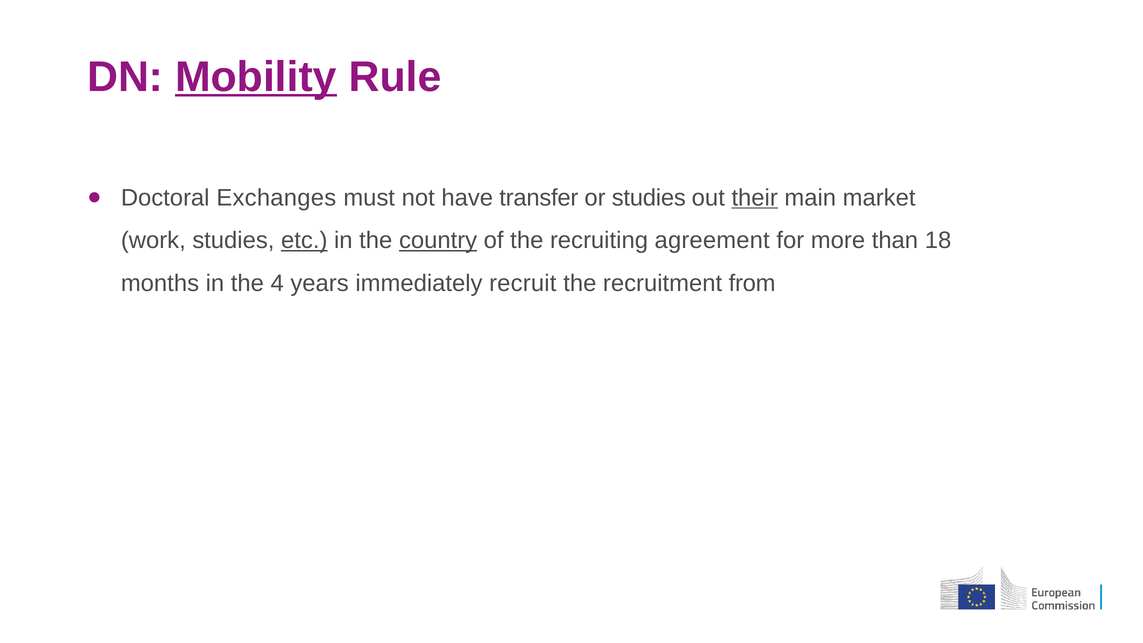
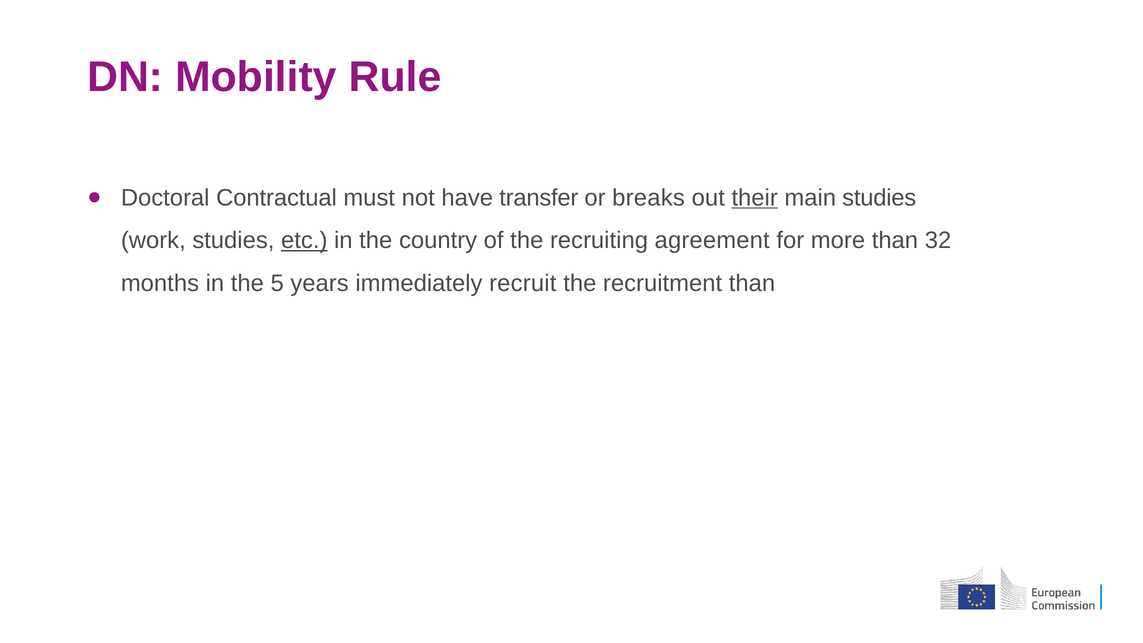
Mobility underline: present -> none (256, 77)
Exchanges: Exchanges -> Contractual (277, 198)
or studies: studies -> breaks (649, 198)
main market: market -> studies (879, 198)
country underline: present -> none (438, 241)
18: 18 -> 32 (938, 241)
4: 4 -> 5 (277, 283)
recruitment from: from -> than (752, 283)
